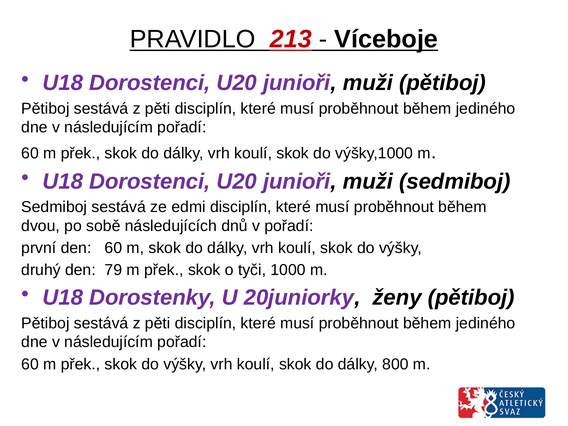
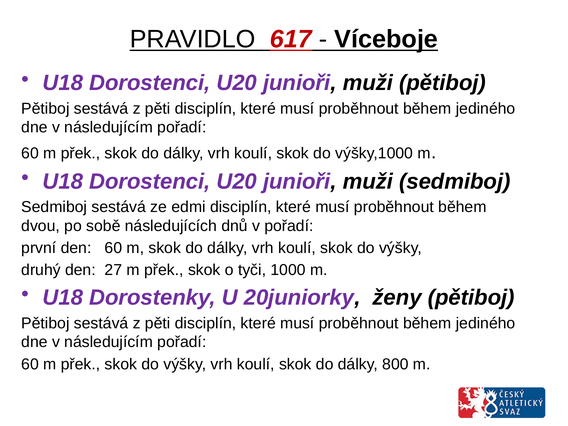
213: 213 -> 617 (291, 39)
79: 79 -> 27 (113, 270)
